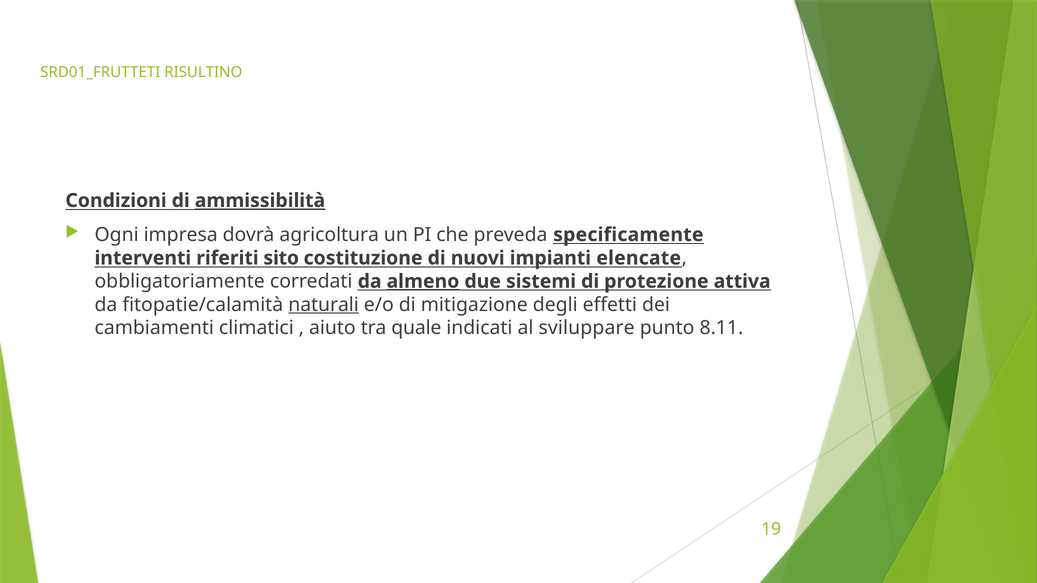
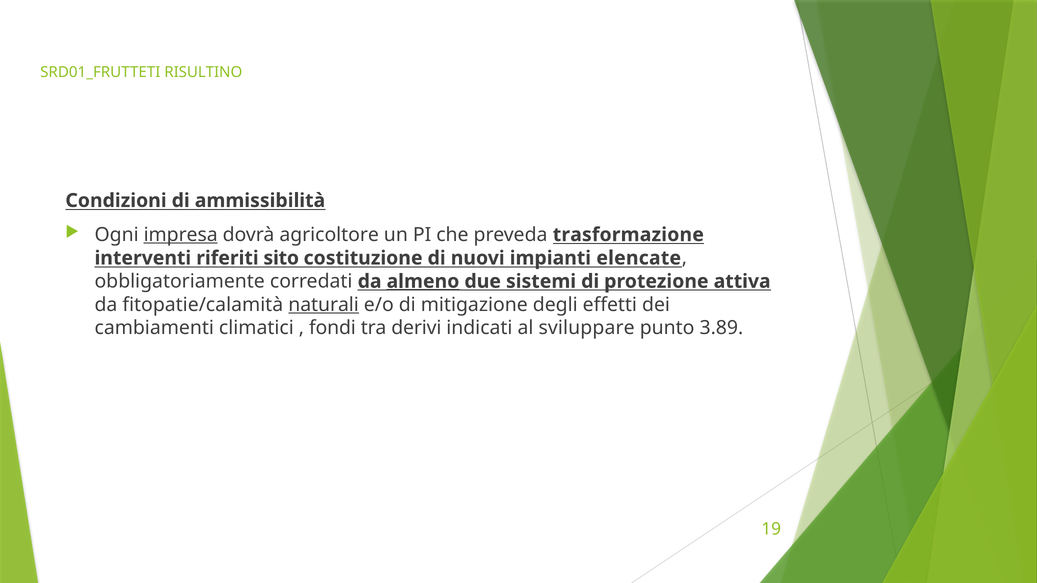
ammissibilità underline: present -> none (260, 201)
impresa underline: none -> present (181, 235)
agricoltura: agricoltura -> agricoltore (329, 235)
specificamente: specificamente -> trasformazione (628, 235)
aiuto: aiuto -> fondi (332, 328)
quale: quale -> derivi (416, 328)
8.11: 8.11 -> 3.89 (721, 328)
